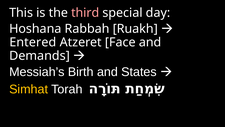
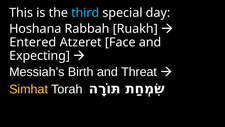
third colour: pink -> light blue (85, 13)
Demands: Demands -> Expecting (40, 56)
States: States -> Threat (139, 72)
